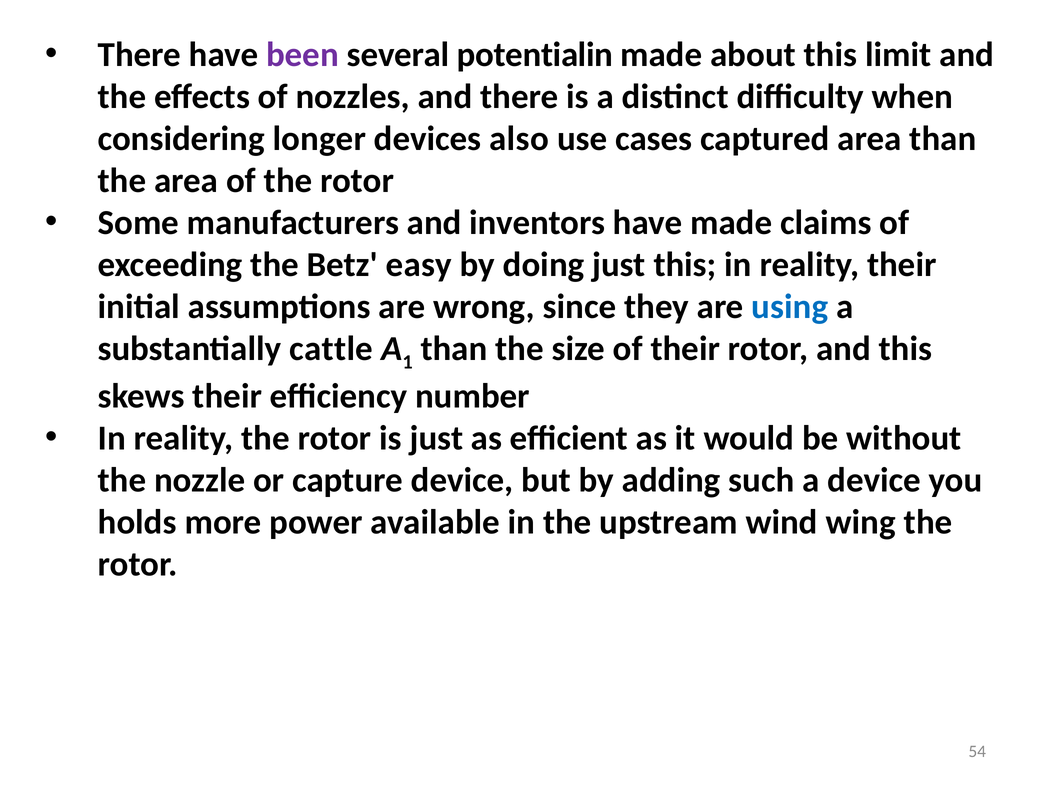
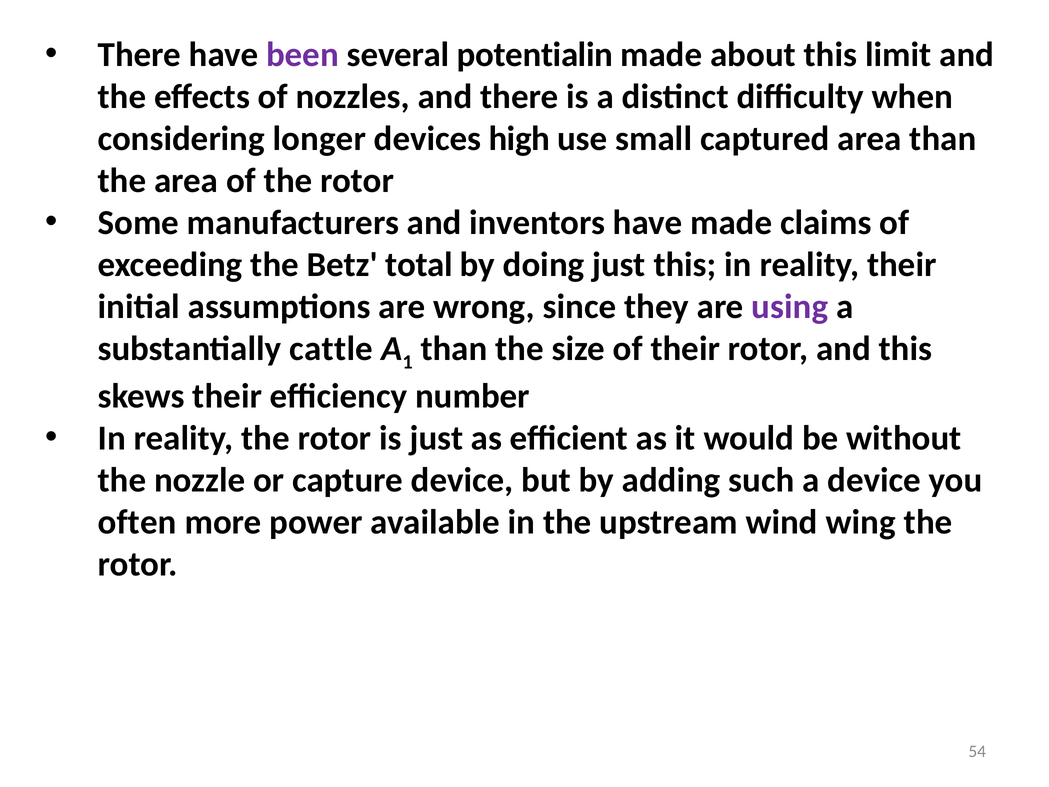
also: also -> high (519, 139)
cases: cases -> small (654, 139)
easy: easy -> total (419, 265)
using colour: blue -> purple (790, 307)
holds: holds -> often (137, 522)
